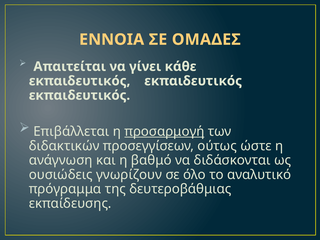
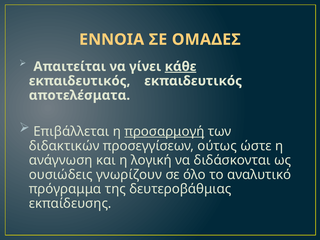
κάθε underline: none -> present (181, 67)
εκπαιδευτικός: εκπαιδευτικός -> αποτελέσματα (79, 95)
βαθμό: βαθμό -> λογική (151, 160)
